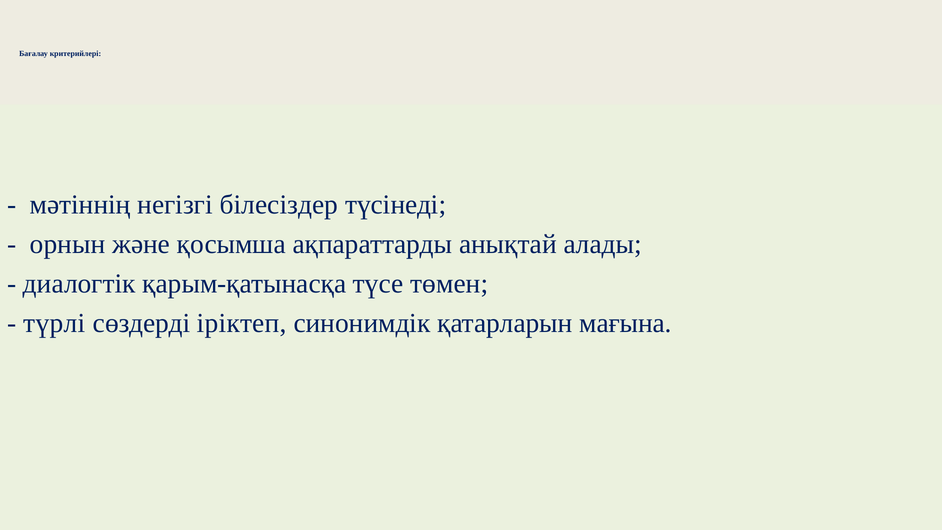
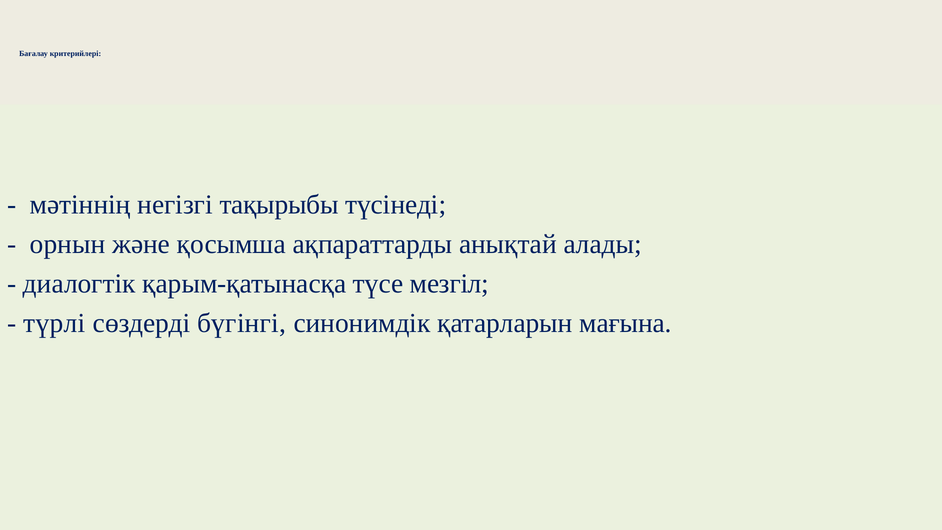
білесіздер: білесіздер -> тақырыбы (279, 205)
төмен: төмен -> мезгіл (449, 284)
іріктеп: іріктеп -> бүгінгі (242, 323)
